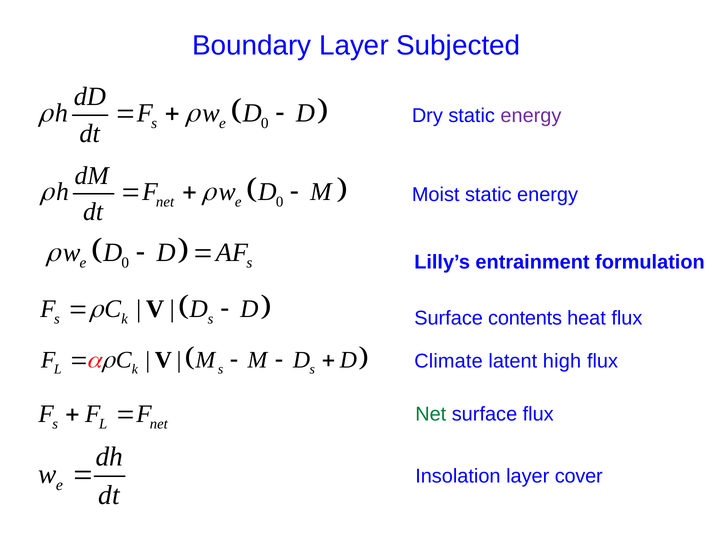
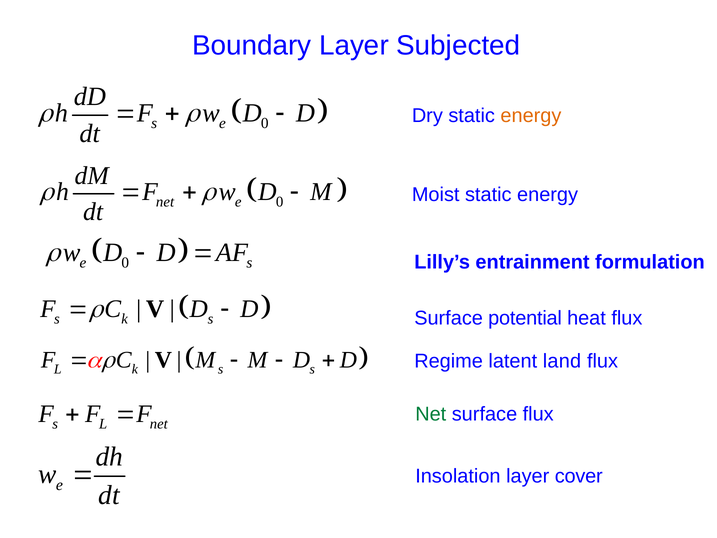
energy colour: purple -> orange (531, 115)
contents: contents -> potential (525, 318)
Climate: Climate -> Regime (449, 361)
high: high -> land (562, 361)
